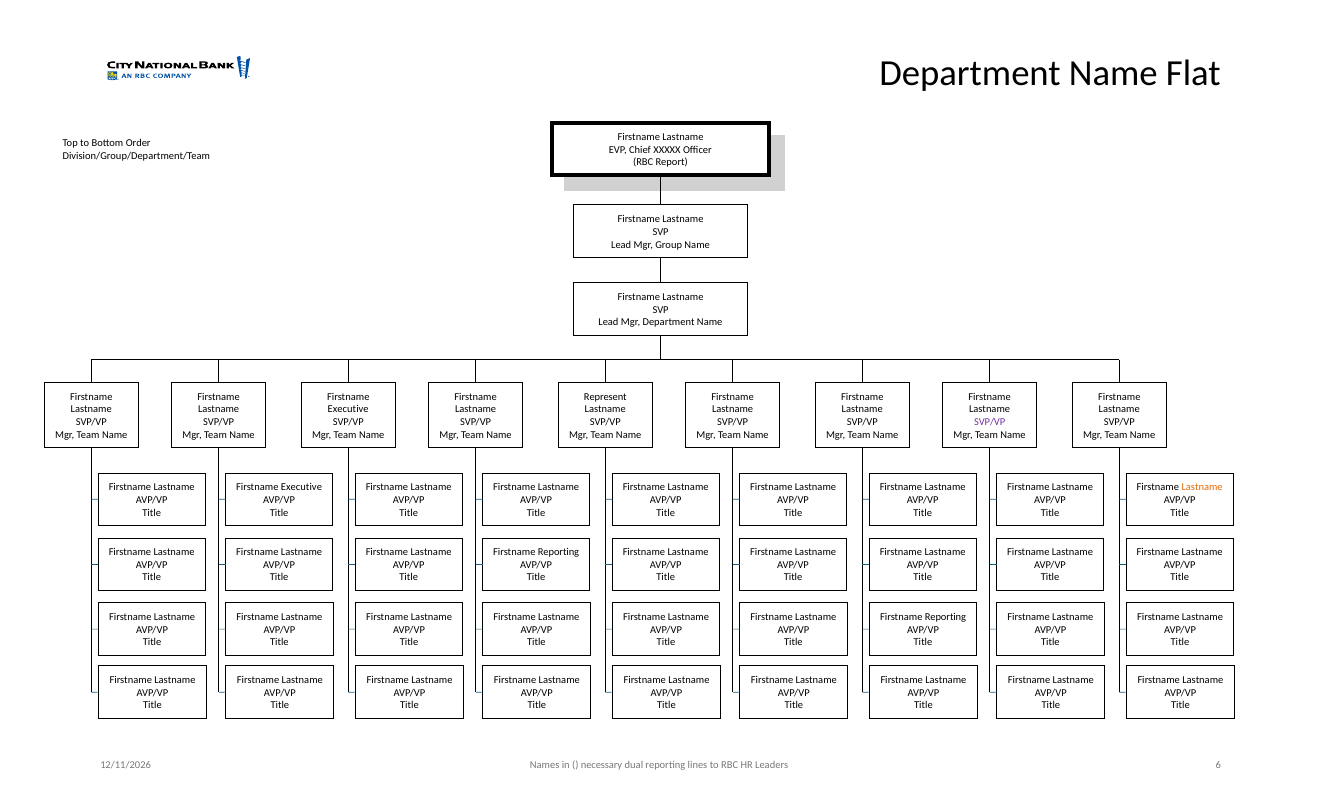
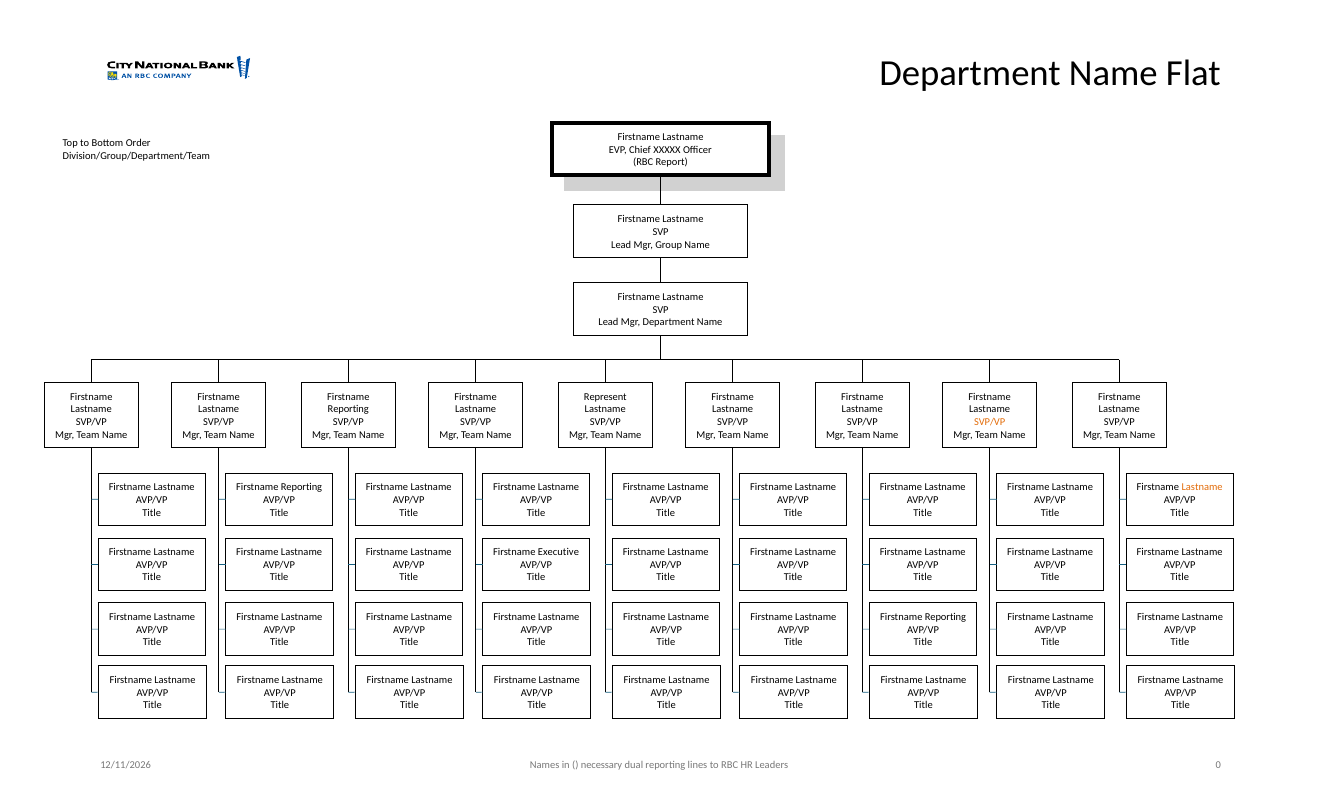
Executive: Executive -> Reporting (348, 409)
SVP/VP colour: purple -> orange (990, 422)
Executive: Executive -> Reporting (302, 487)
Reporting: Reporting -> Executive (558, 552)
6: 6 -> 0 (1218, 765)
